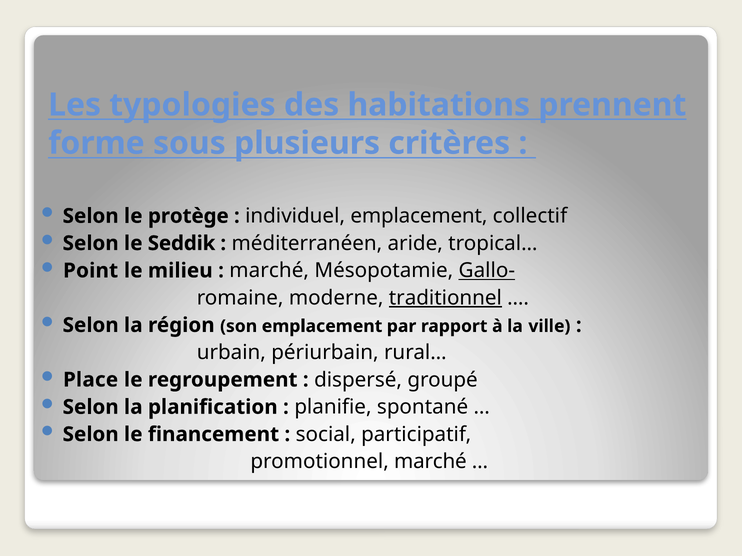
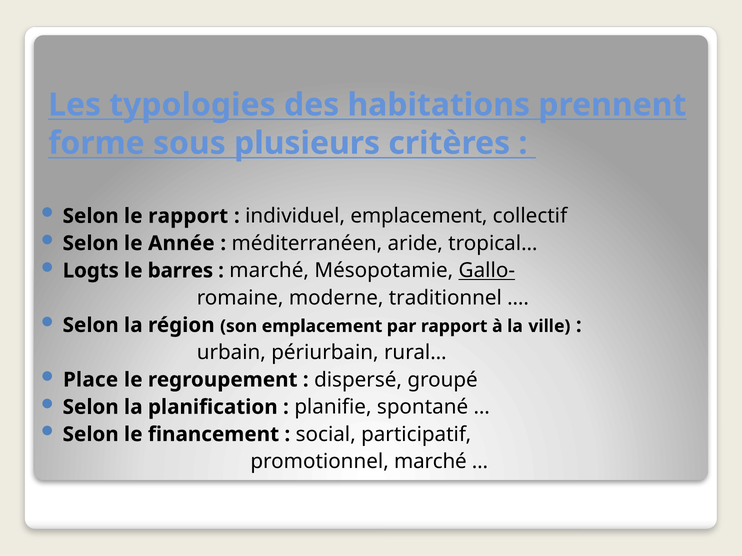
le protège: protège -> rapport (188, 216)
Seddik: Seddik -> Année (181, 244)
Point: Point -> Logts (91, 271)
milieu: milieu -> barres (180, 271)
traditionnel underline: present -> none (445, 298)
